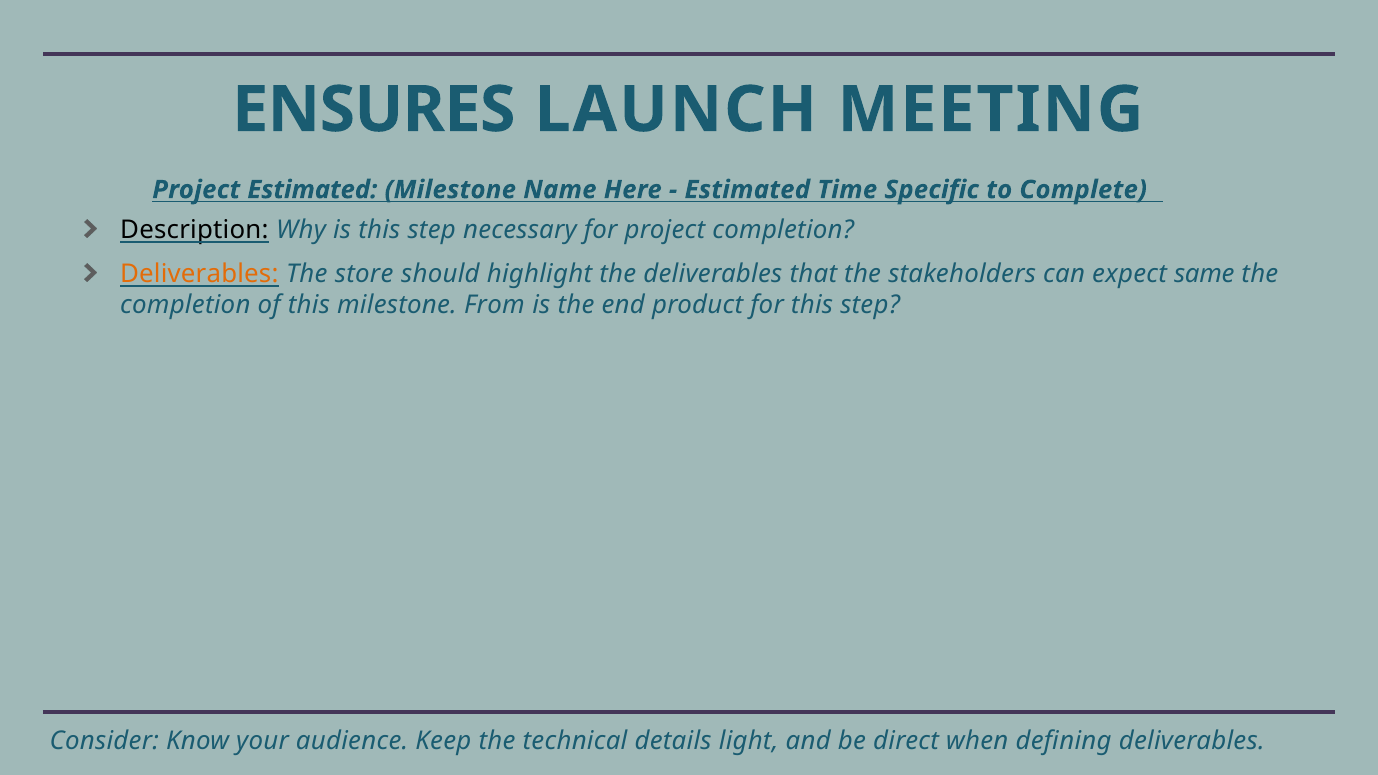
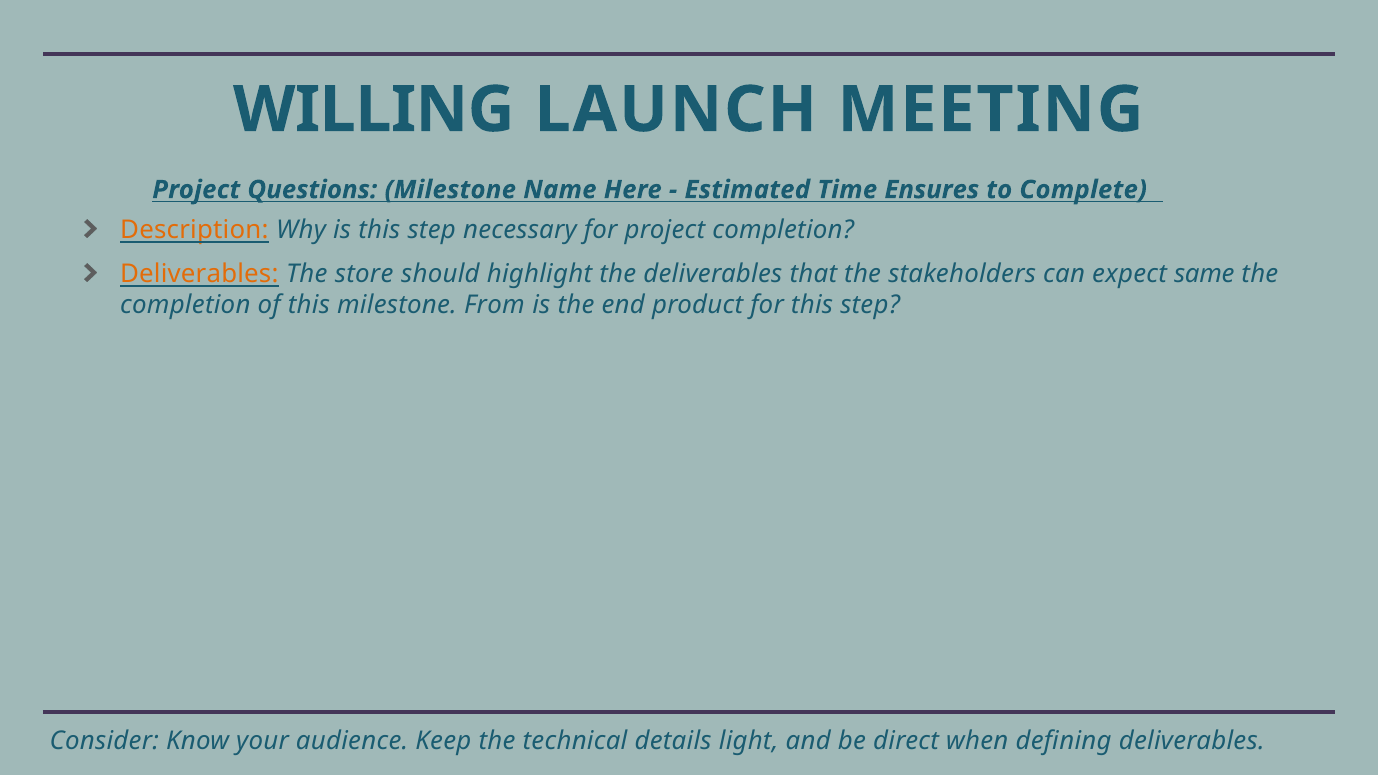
ENSURES: ENSURES -> WILLING (374, 110)
Project Estimated: Estimated -> Questions (312, 190)
Specific: Specific -> Ensures (932, 190)
Description colour: black -> orange (194, 230)
